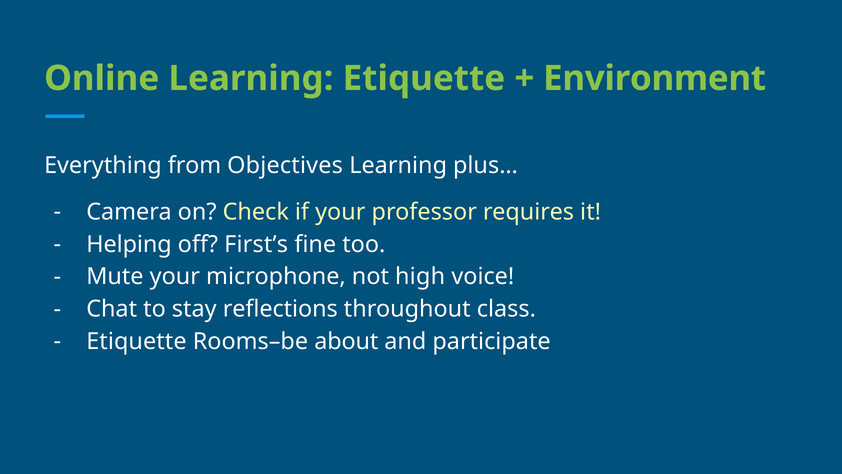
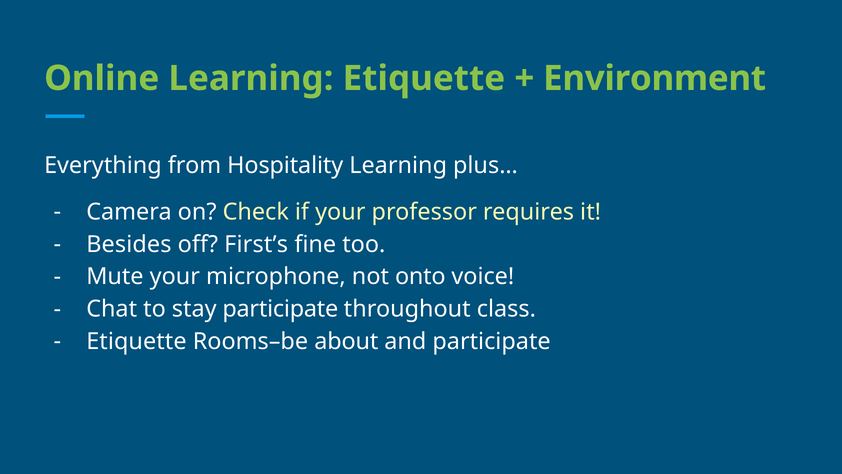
Objectives: Objectives -> Hospitality (285, 166)
Helping: Helping -> Besides (129, 244)
high: high -> onto (420, 277)
stay reflections: reflections -> participate (280, 309)
